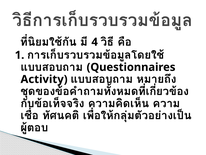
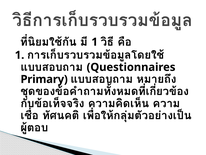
4: 4 -> 1 (95, 42)
Activity: Activity -> Primary (44, 79)
